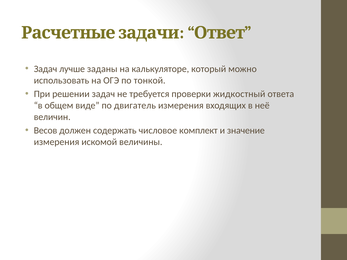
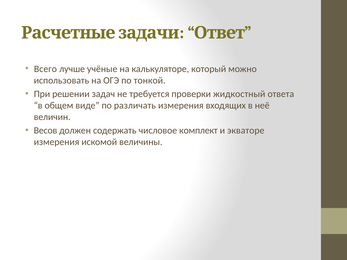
Задач: Задач -> Всего (45, 69)
заданы: заданы -> учёные (102, 69)
двигатель: двигатель -> различать (135, 106)
значение: значение -> экваторе (246, 131)
